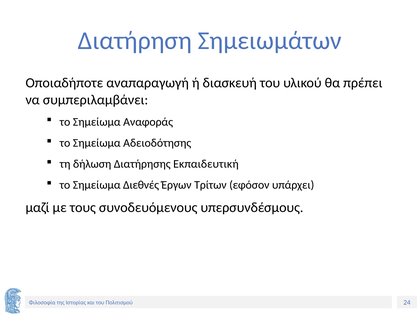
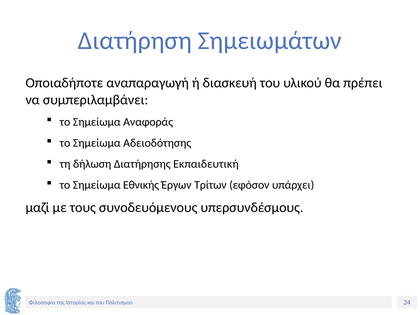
Διεθνές: Διεθνές -> Εθνικής (141, 185)
